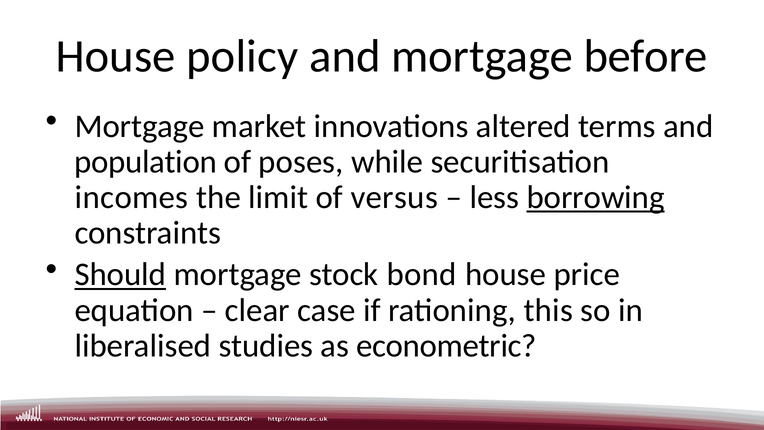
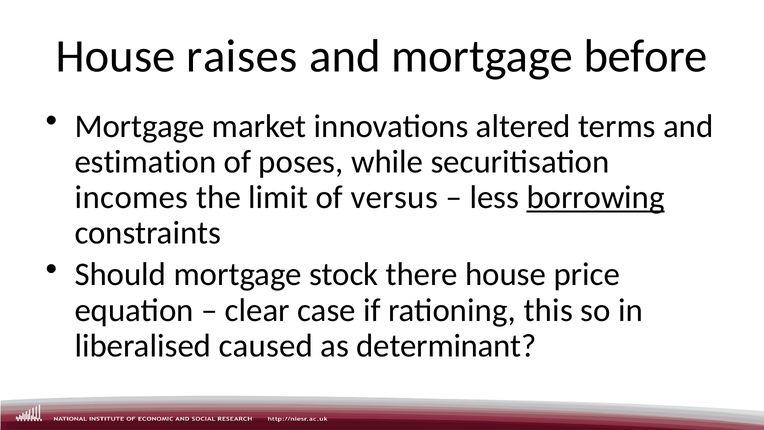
policy: policy -> raises (242, 56)
population: population -> estimation (145, 162)
Should underline: present -> none (120, 274)
bond: bond -> there (422, 274)
studies: studies -> caused (266, 346)
econometric: econometric -> determinant (446, 346)
